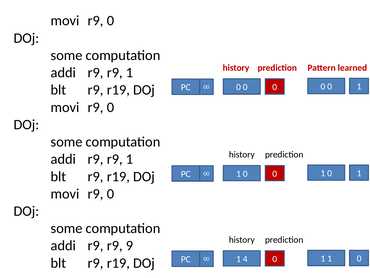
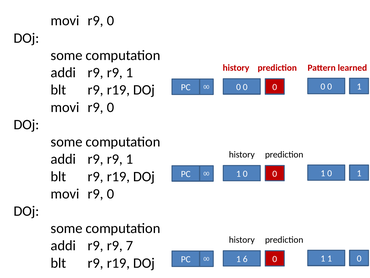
9: 9 -> 7 (130, 245)
4: 4 -> 6 (245, 259)
